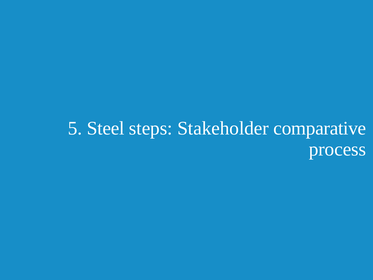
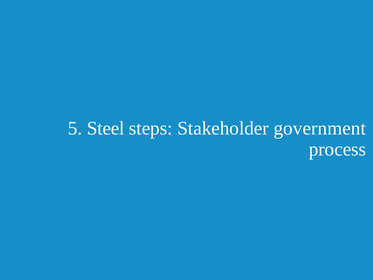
comparative: comparative -> government (320, 128)
